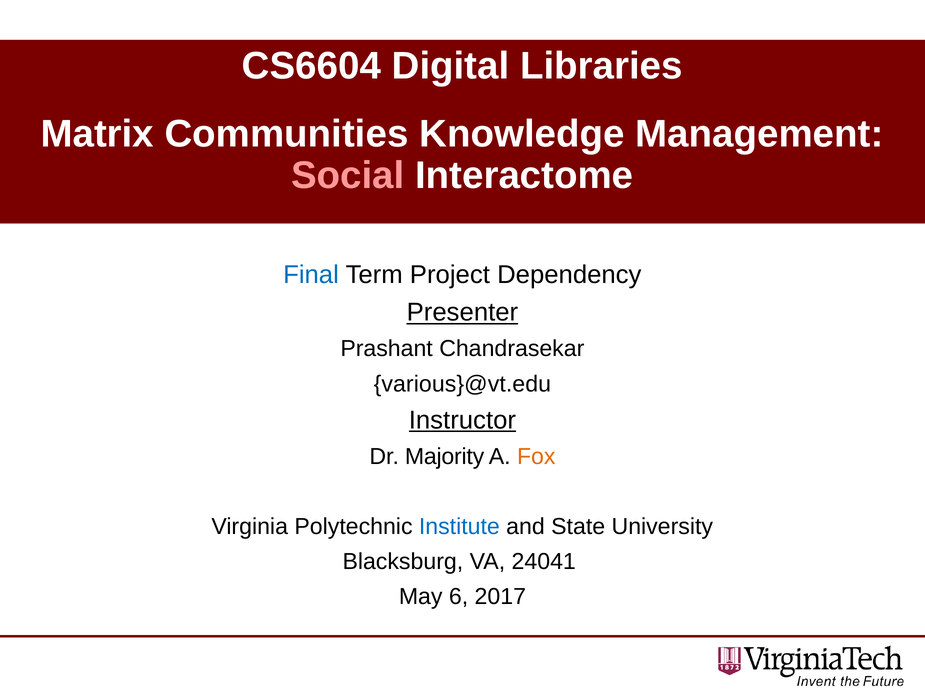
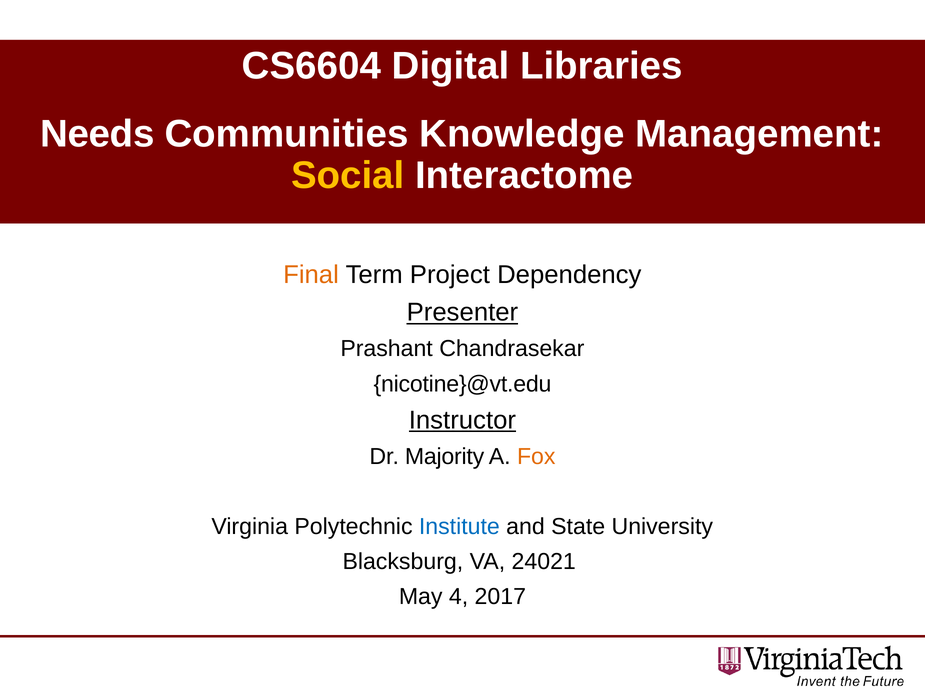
Matrix: Matrix -> Needs (97, 134)
Social colour: pink -> yellow (348, 176)
Final colour: blue -> orange (311, 275)
various}@vt.edu: various}@vt.edu -> nicotine}@vt.edu (463, 384)
24041: 24041 -> 24021 (544, 562)
6: 6 -> 4 (459, 597)
